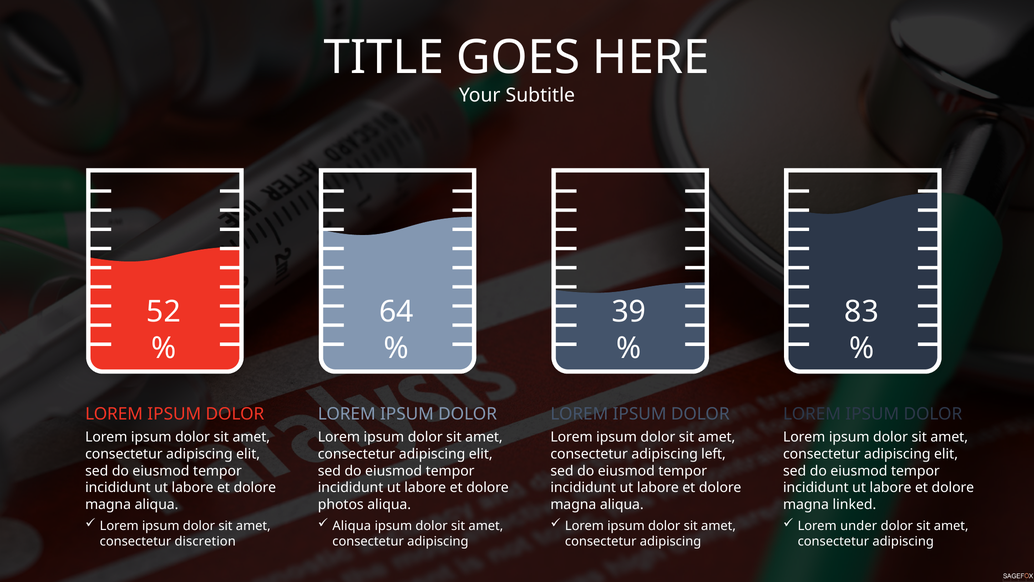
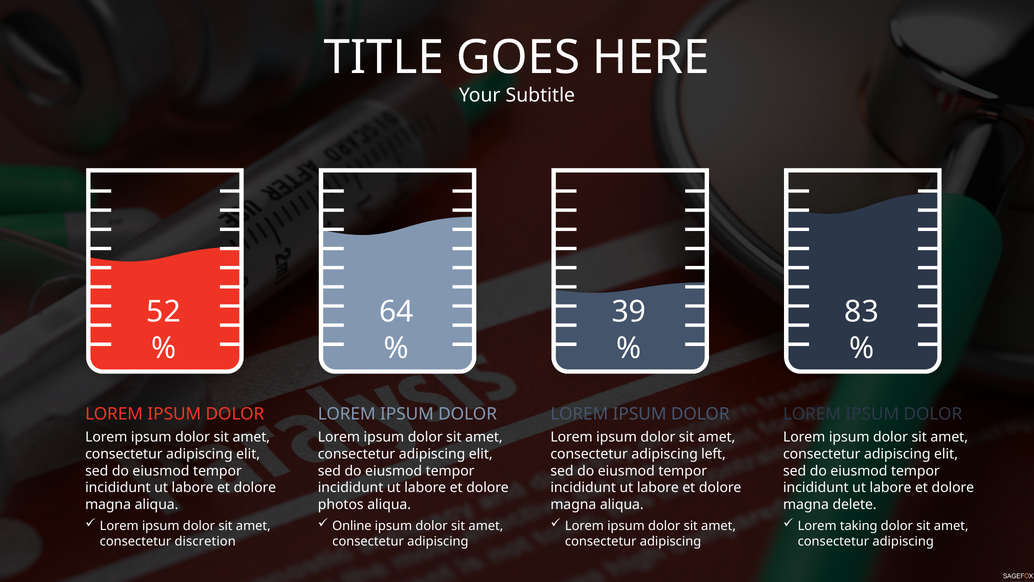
linked: linked -> delete (855, 504)
Aliqua: Aliqua -> Online (352, 525)
under: under -> taking (859, 525)
